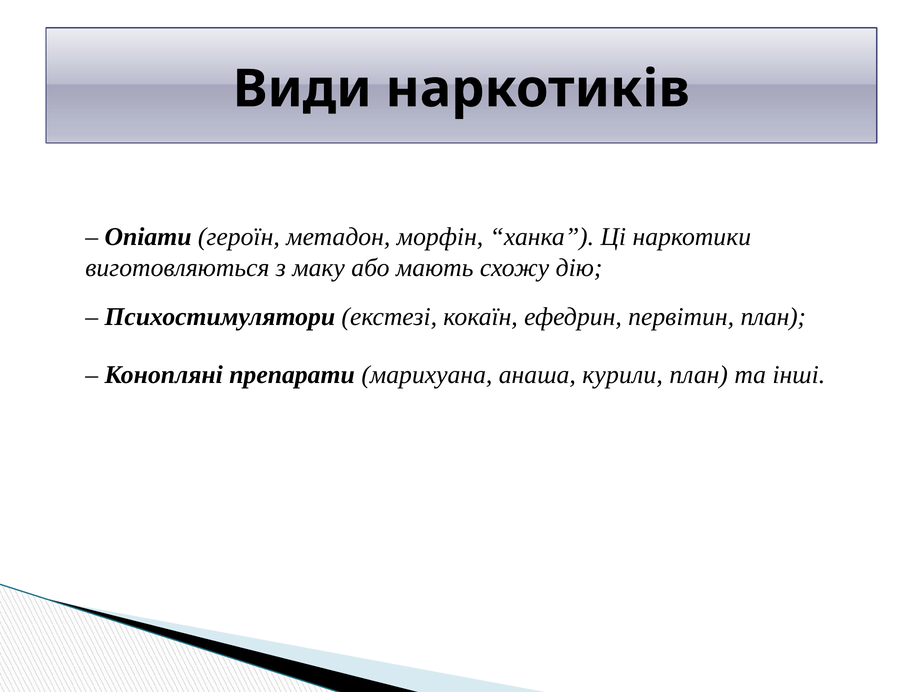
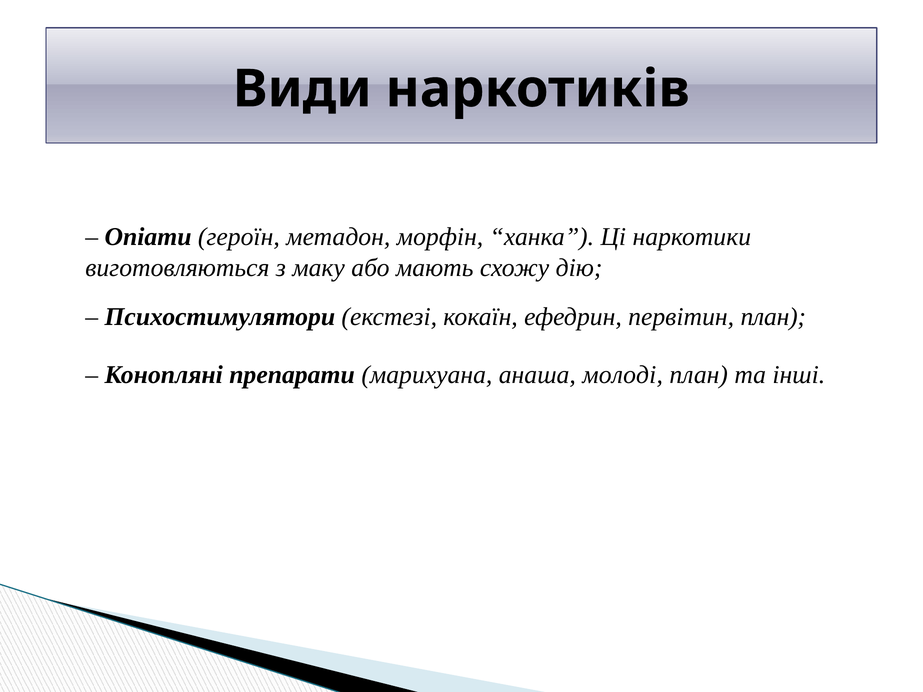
курили: курили -> молоді (623, 375)
